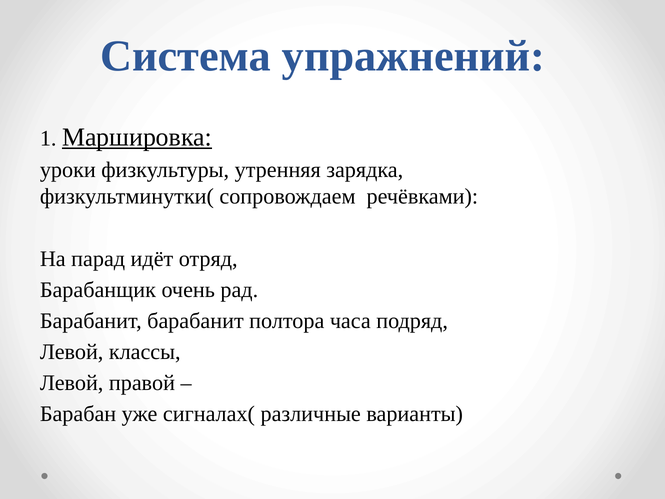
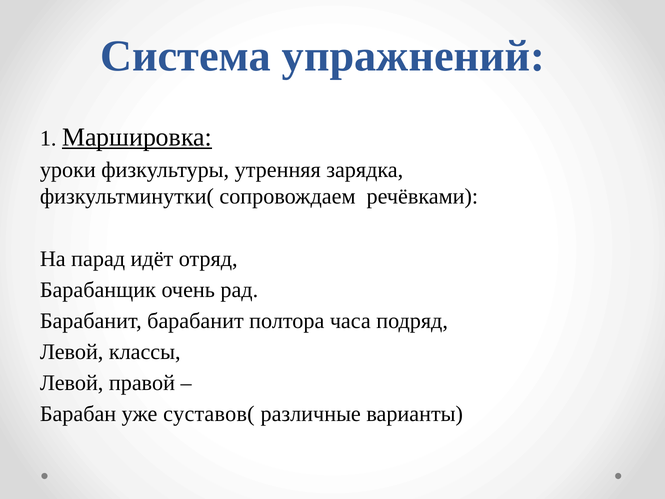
сигналах(: сигналах( -> суставов( (209, 414)
